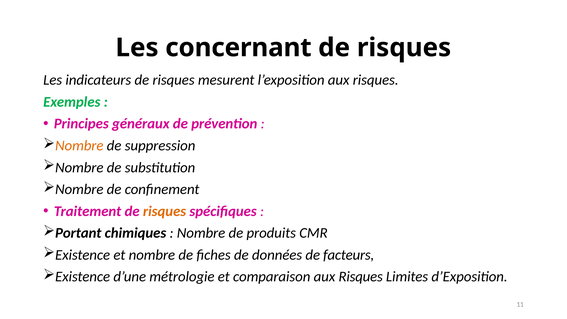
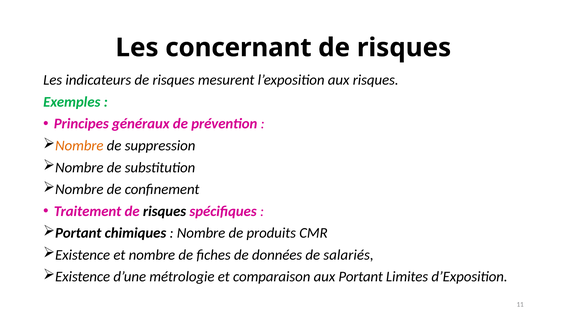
risques colour: orange -> black (165, 211)
facteurs: facteurs -> salariés (349, 255)
comparaison aux Risques: Risques -> Portant (361, 277)
